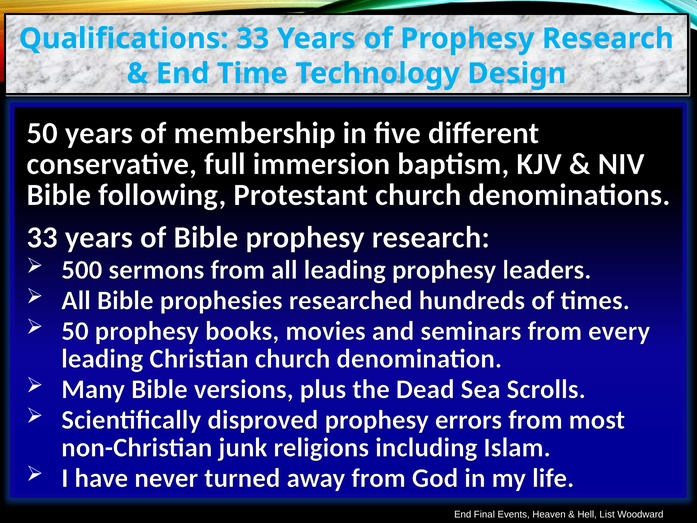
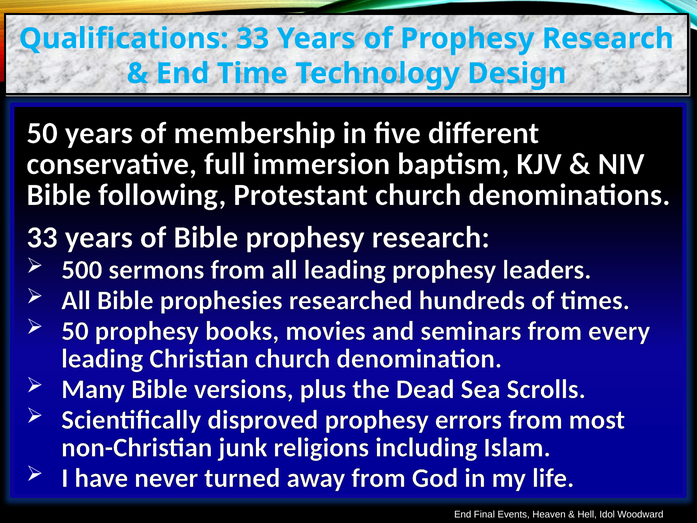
List: List -> Idol (607, 514)
